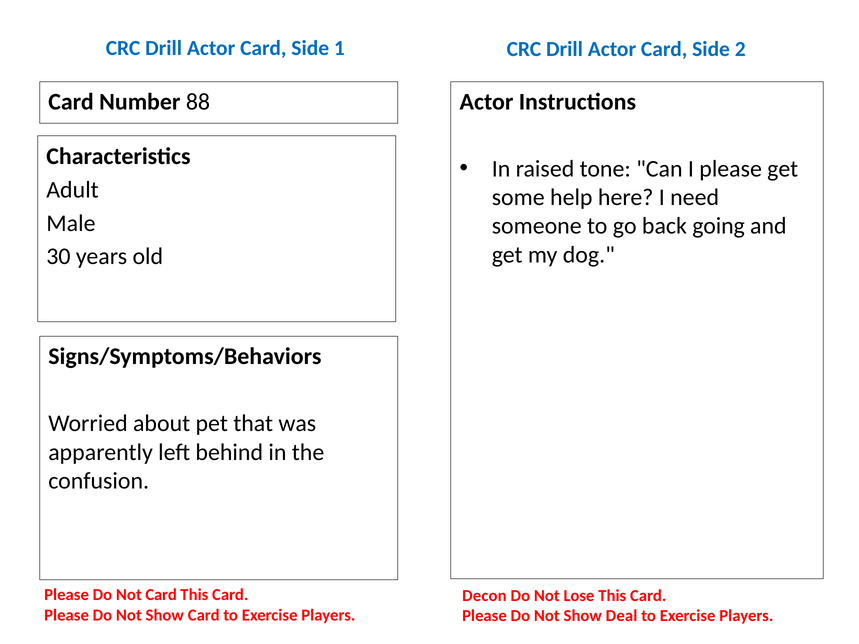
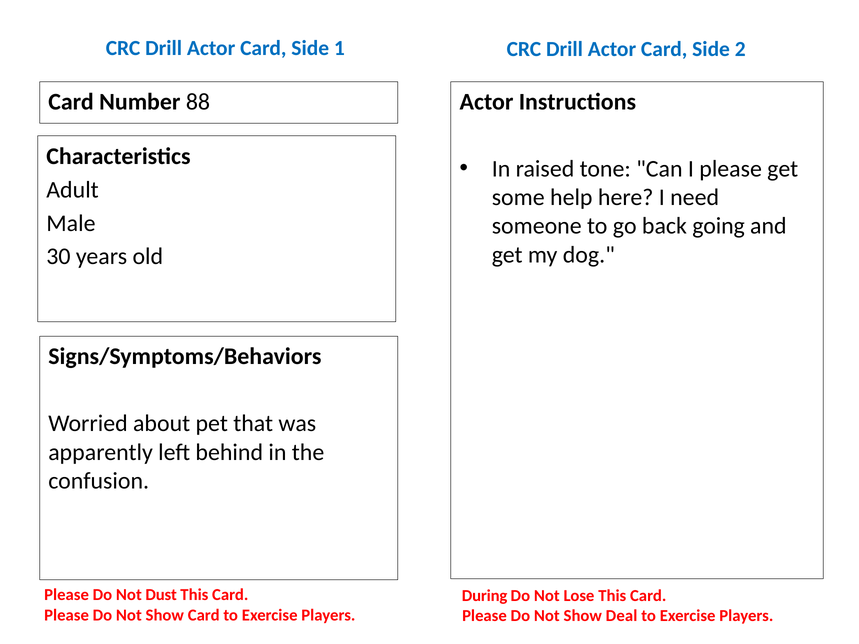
Not Card: Card -> Dust (161, 595)
Decon: Decon -> During (485, 596)
